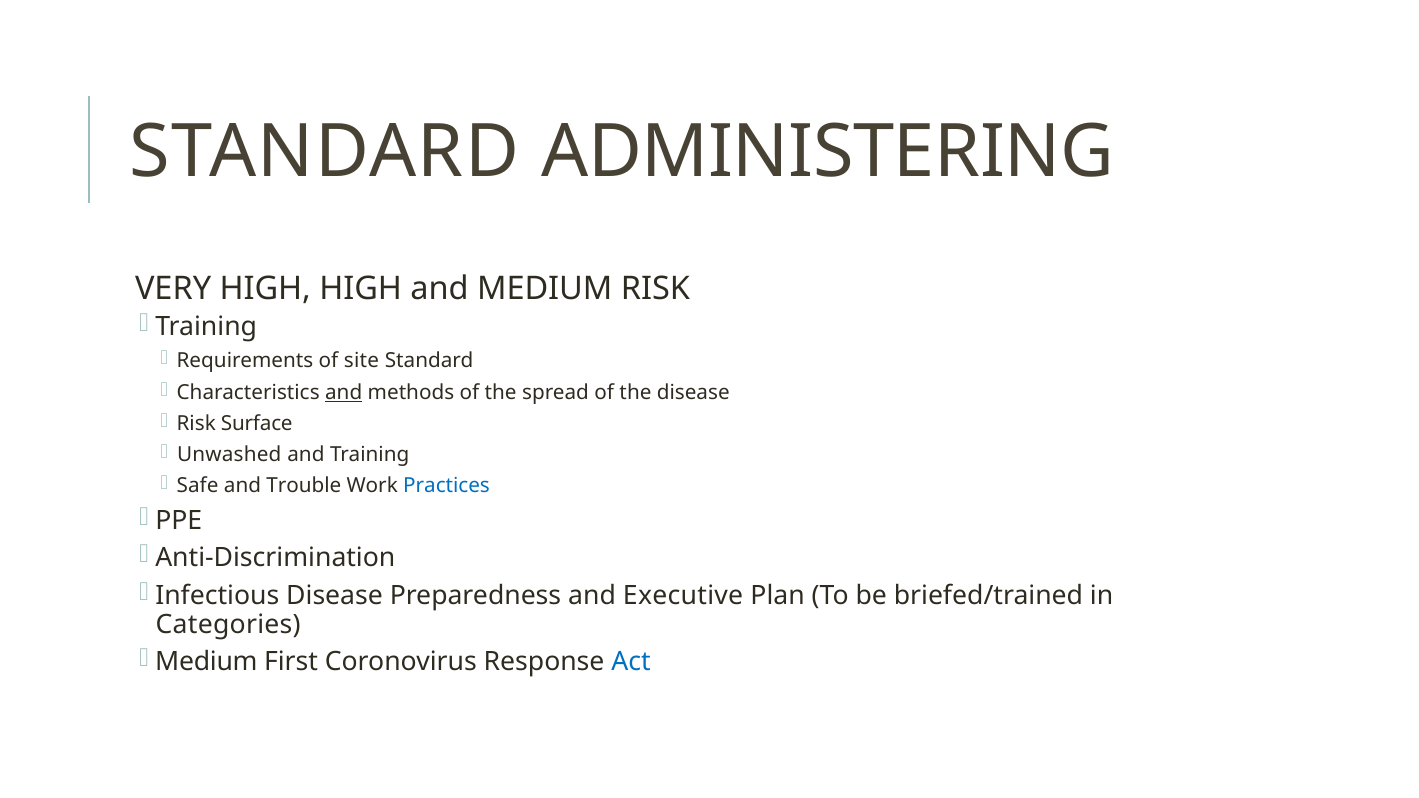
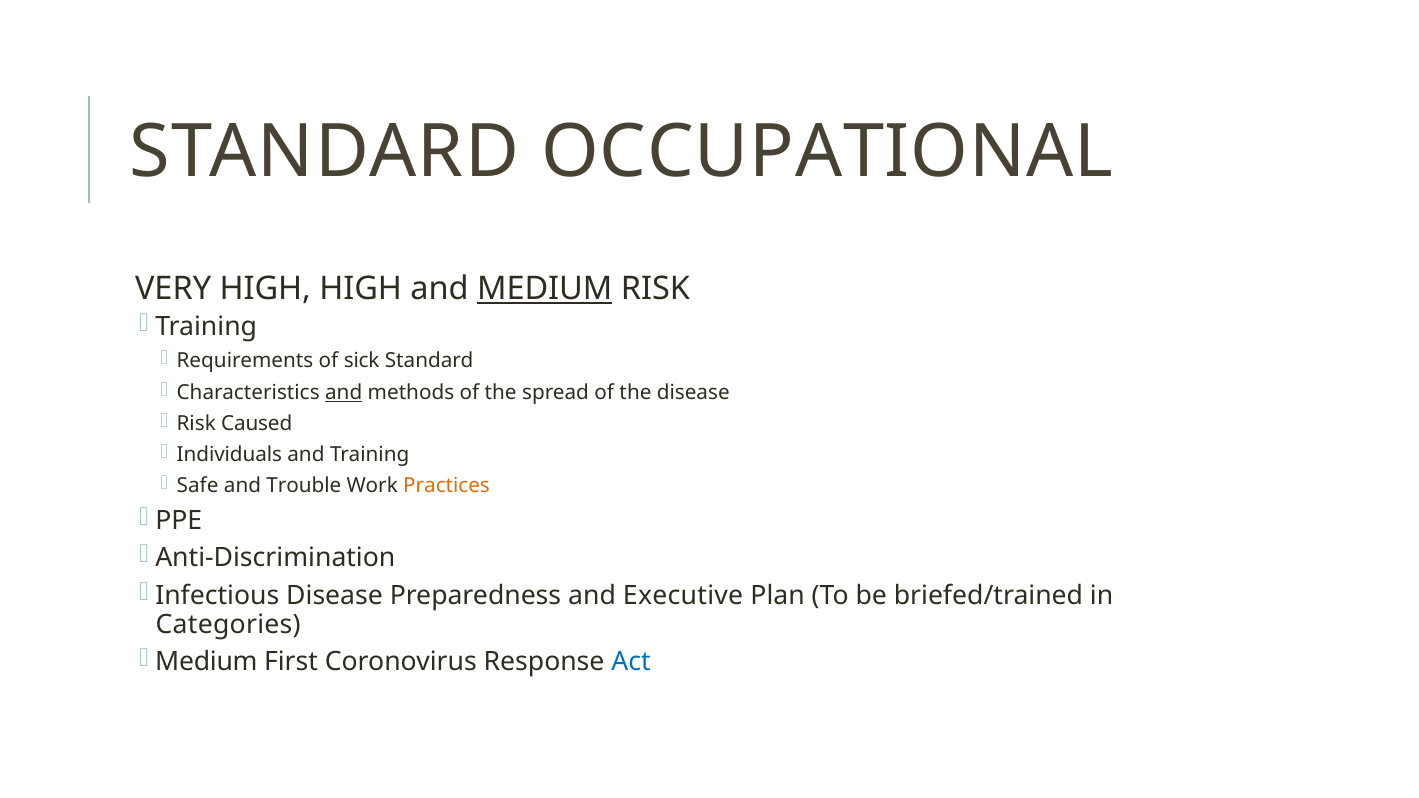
ADMINISTERING: ADMINISTERING -> OCCUPATIONAL (827, 152)
MEDIUM underline: none -> present (545, 289)
site: site -> sick (362, 361)
Surface: Surface -> Caused (257, 424)
Unwashed: Unwashed -> Individuals (229, 455)
Practices colour: blue -> orange (447, 486)
